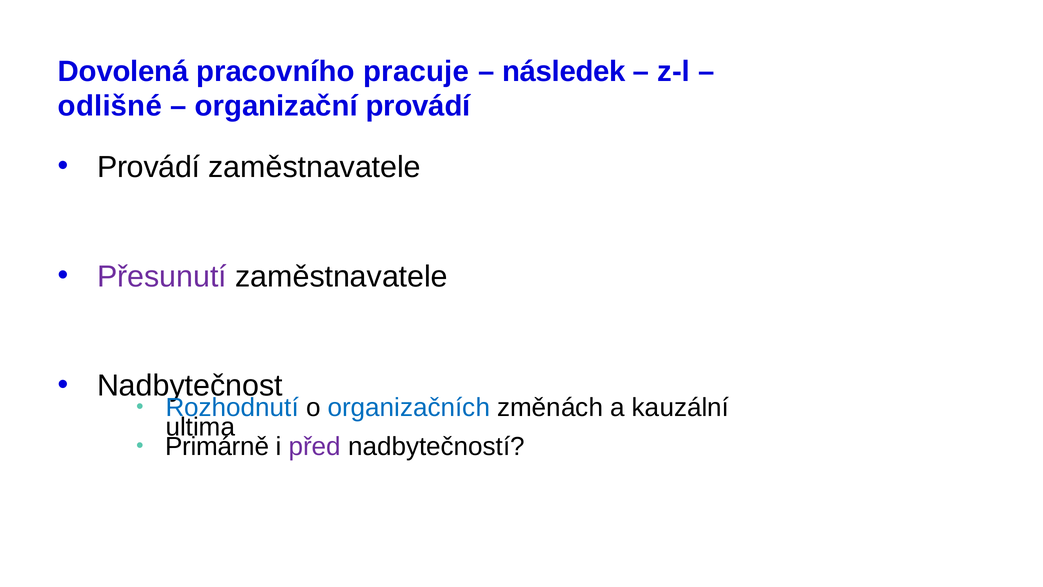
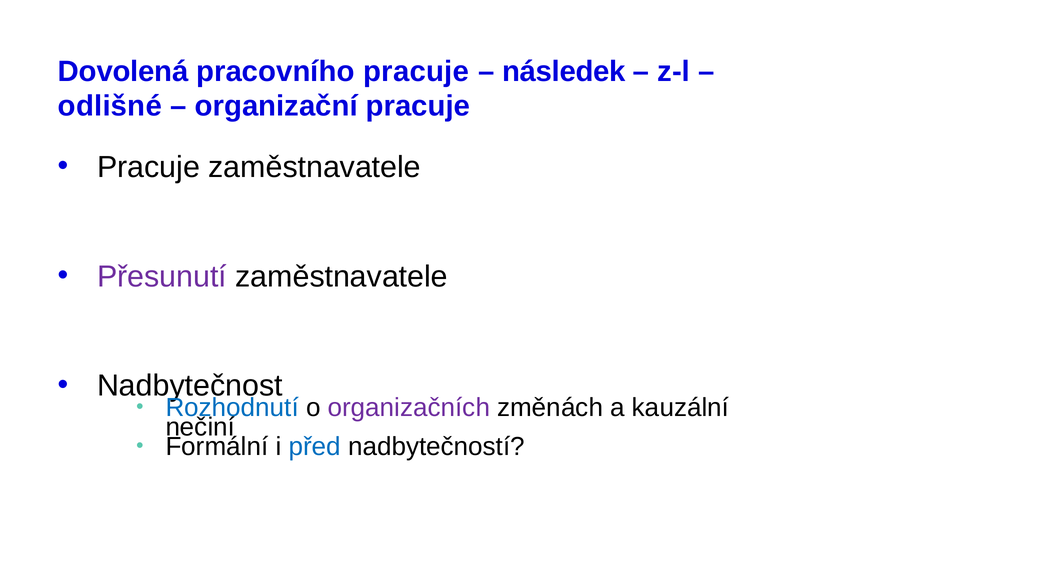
organizační provádí: provádí -> pracuje (418, 106)
Provádí: Provádí -> Pracuje (148, 167)
organizačních colour: blue -> purple (409, 407)
ultima: ultima -> nečiní (200, 427)
Primárně: Primárně -> Formální (217, 447)
před colour: purple -> blue (315, 447)
